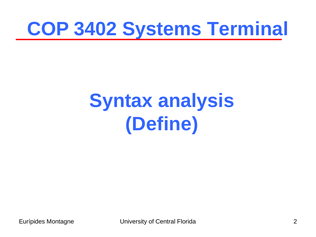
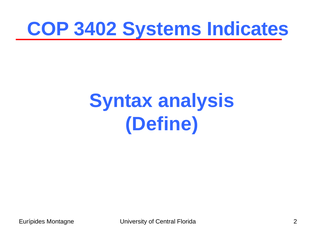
Terminal: Terminal -> Indicates (248, 29)
